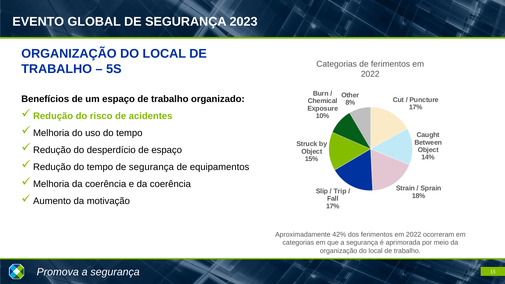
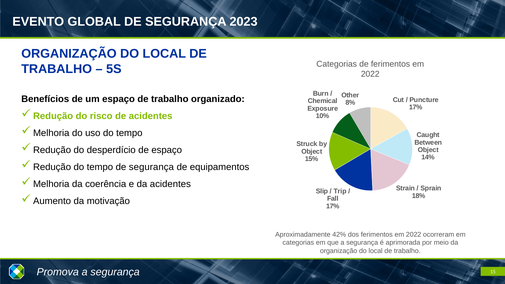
e da coerência: coerência -> acidentes (170, 184)
